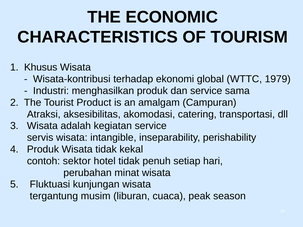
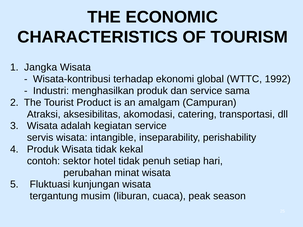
Khusus: Khusus -> Jangka (41, 67)
1979: 1979 -> 1992 (278, 79)
